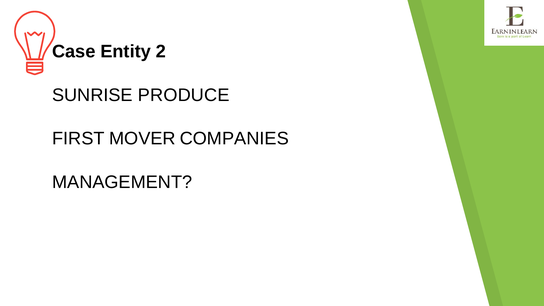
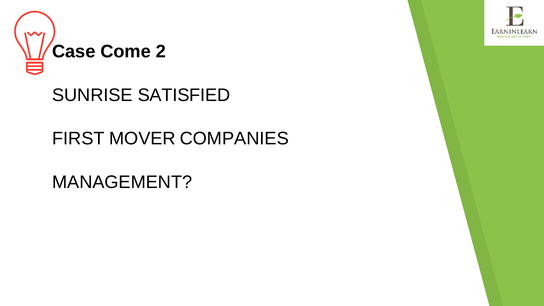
Entity: Entity -> Come (126, 52)
PRODUCE: PRODUCE -> SATISFIED (184, 95)
